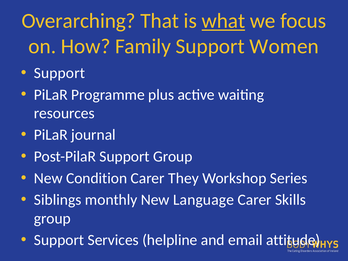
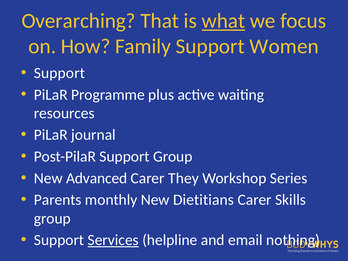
Condition: Condition -> Advanced (97, 178)
Siblings: Siblings -> Parents (58, 200)
Language: Language -> Dietitians (204, 200)
Services underline: none -> present (113, 240)
attitude: attitude -> nothing (293, 240)
